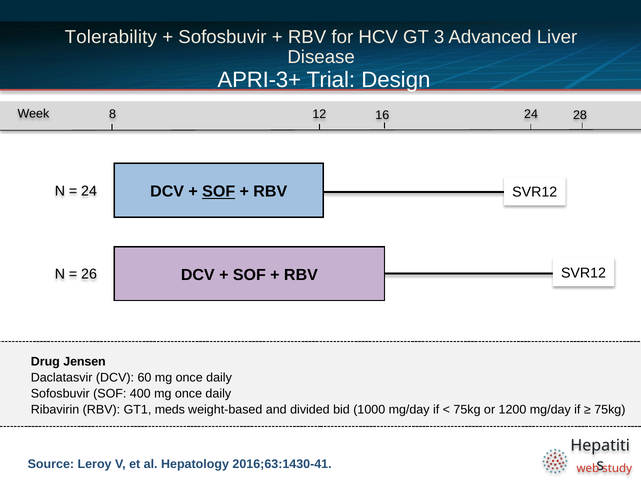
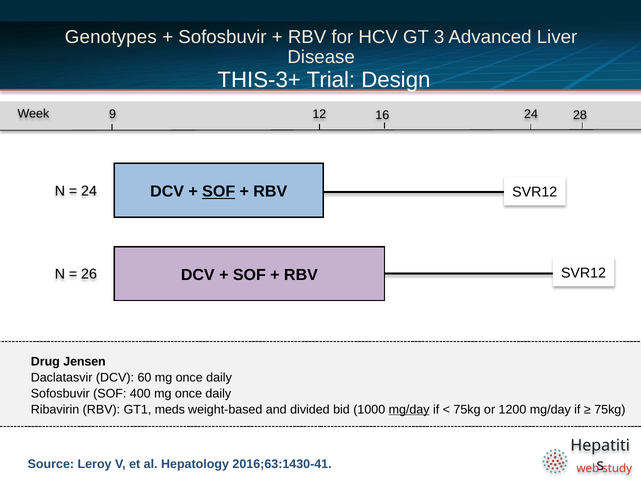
Tolerability: Tolerability -> Genotypes (111, 37)
APRI-3+: APRI-3+ -> THIS-3+ (259, 80)
8: 8 -> 9 (113, 114)
mg/day underline: none -> present (409, 410)
